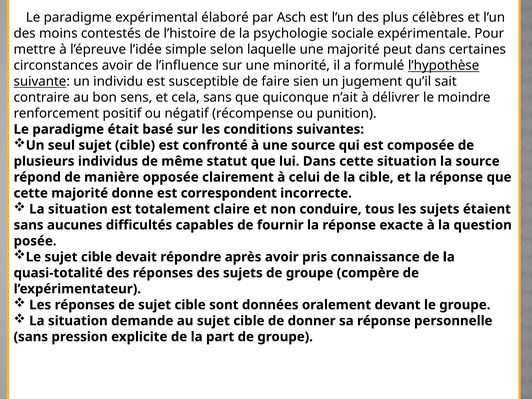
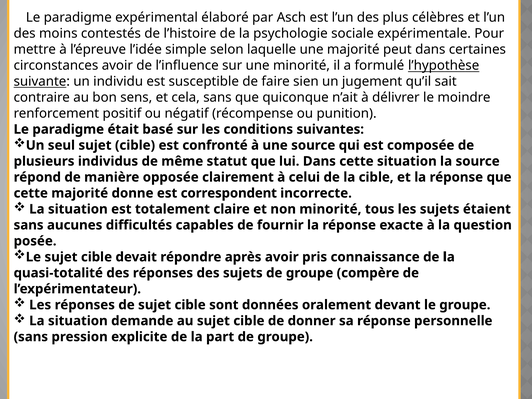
non conduire: conduire -> minorité (330, 209)
